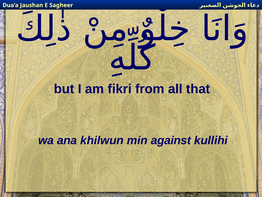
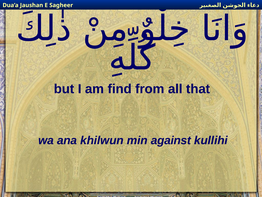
fikri: fikri -> find (120, 89)
